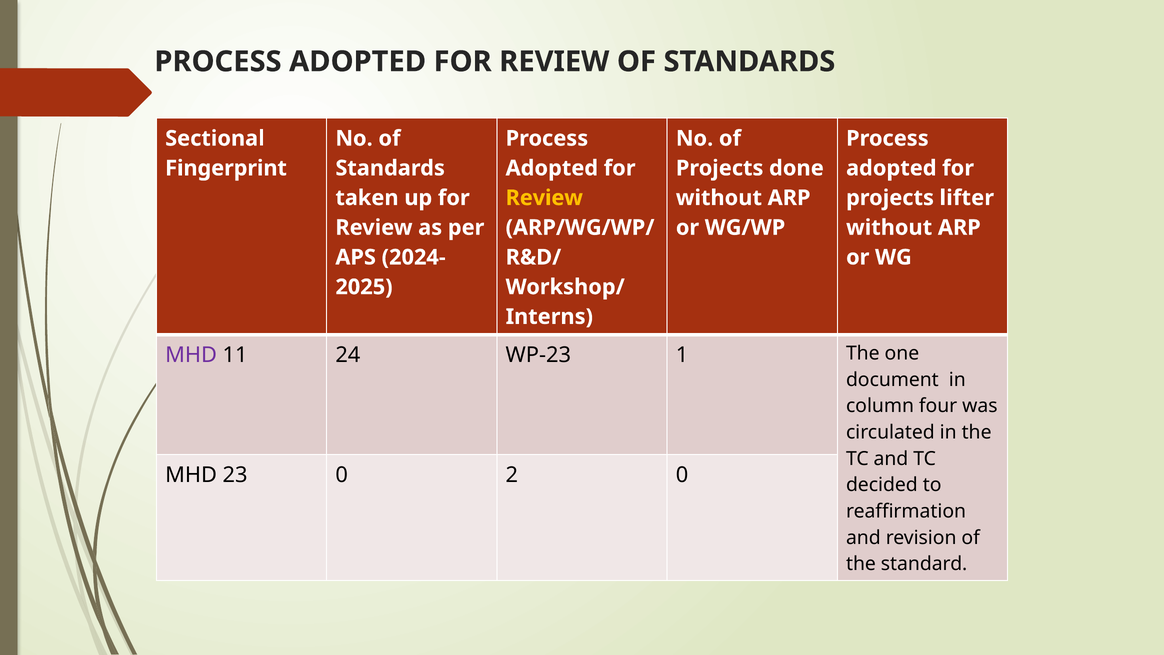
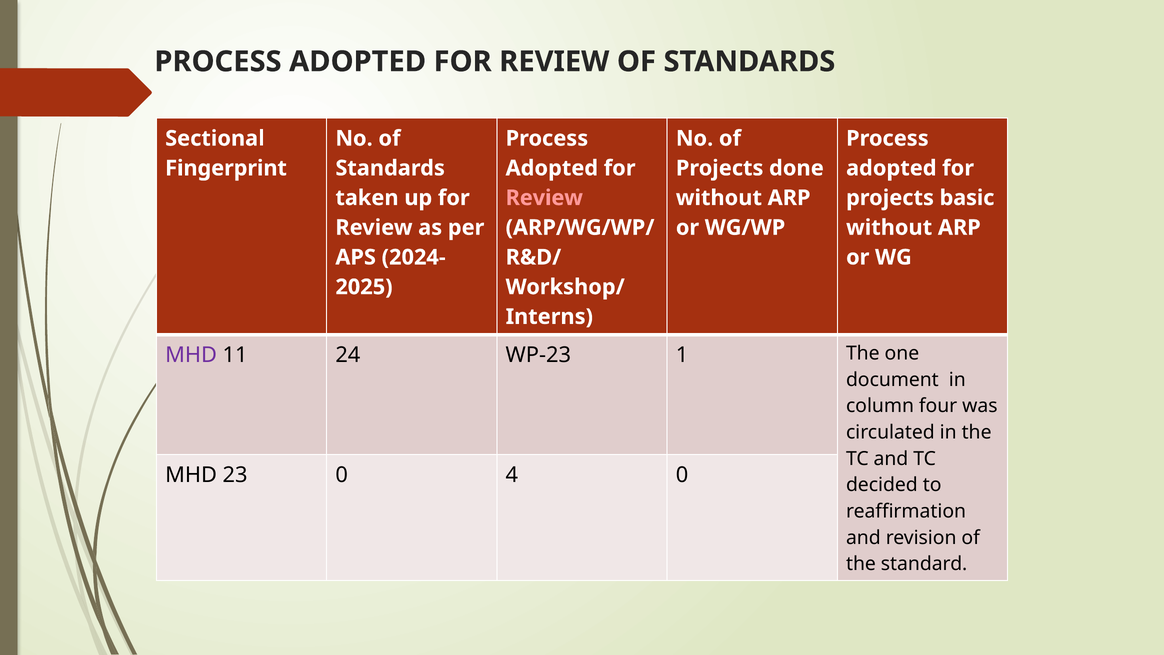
Review colour: yellow -> pink (544, 198)
lifter: lifter -> basic (967, 198)
2: 2 -> 4 (512, 475)
